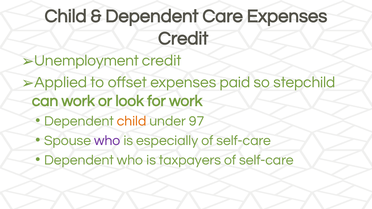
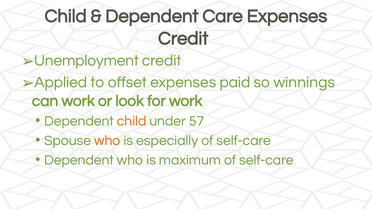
stepchild: stepchild -> winnings (304, 82)
97: 97 -> 57 (197, 121)
who colour: purple -> orange (107, 141)
taxpayers: taxpayers -> maximum (190, 160)
